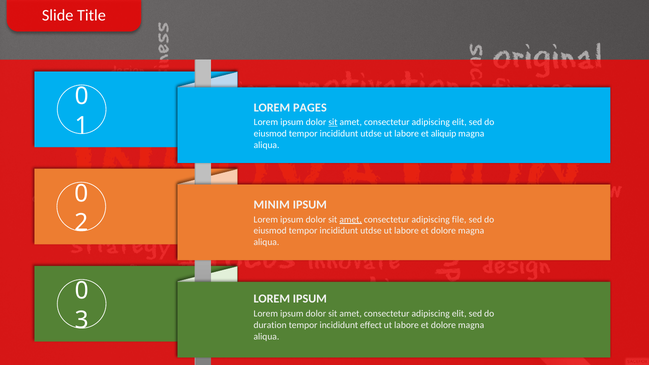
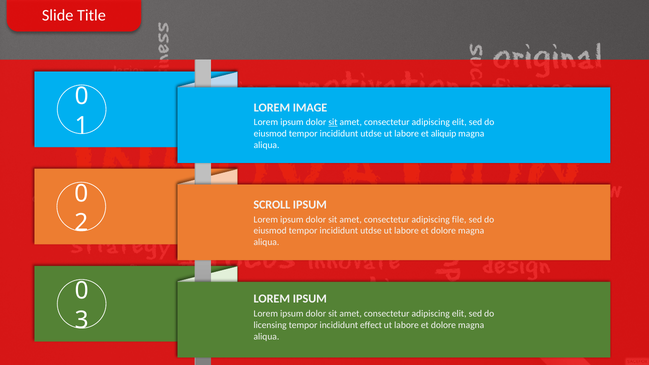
PAGES: PAGES -> IMAGE (310, 108)
MINIM: MINIM -> SCROLL (272, 205)
amet underline: present -> none (351, 219)
duration: duration -> licensing (270, 325)
